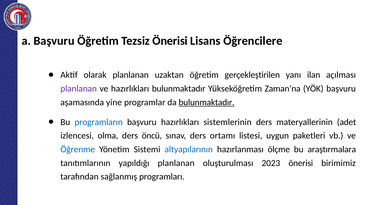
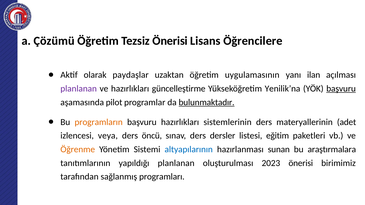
a Başvuru: Başvuru -> Çözümü (54, 41)
olarak planlanan: planlanan -> paydaşlar (131, 75)
gerçekleştirilen: gerçekleştirilen -> uygulamasının (252, 75)
hazırlıkları bulunmaktadır: bulunmaktadır -> güncelleştirme (179, 89)
Zaman’na: Zaman’na -> Yenilik’na (283, 89)
başvuru underline: none -> present (341, 89)
yine: yine -> pilot (114, 102)
programların colour: blue -> orange (99, 122)
olma: olma -> veya (108, 136)
ortamı: ortamı -> dersler (223, 136)
uygun: uygun -> eğitim (278, 136)
Öğrenme colour: blue -> orange (78, 150)
ölçme: ölçme -> sunan (279, 150)
